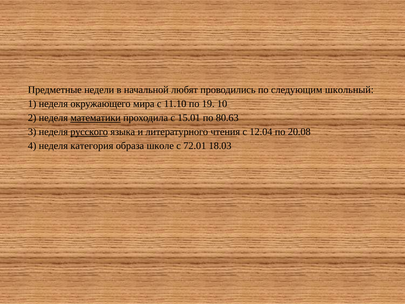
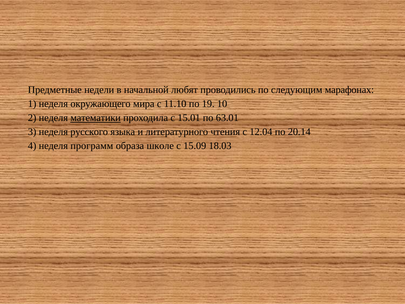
школьный: школьный -> марафонах (349, 90)
80.63: 80.63 -> 63.01 (227, 118)
русского underline: present -> none (89, 132)
20.08: 20.08 -> 20.14 (299, 132)
категория: категория -> программ (92, 146)
72.01: 72.01 -> 15.09 (195, 146)
